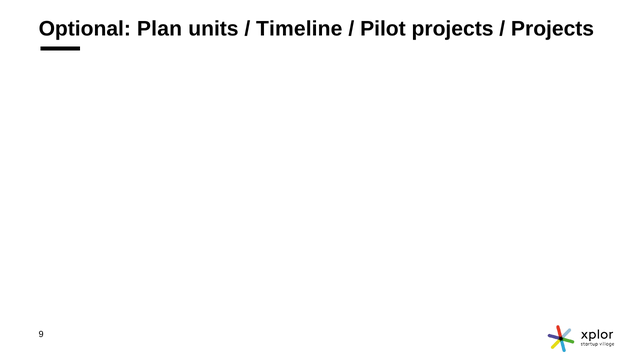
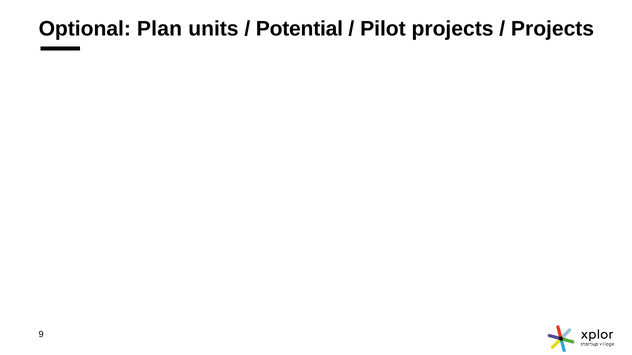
Timeline: Timeline -> Potential (299, 29)
